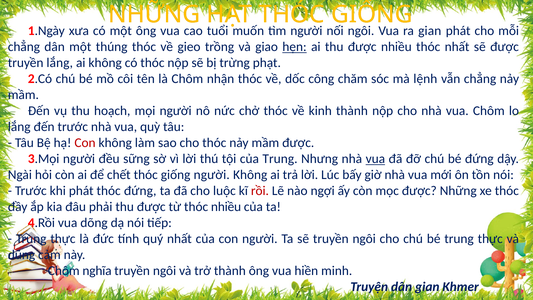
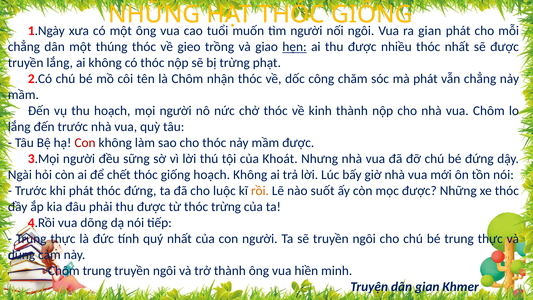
mà lệnh: lệnh -> phát (425, 79)
của Trung: Trung -> Khoát (280, 159)
vua underline: present -> none (375, 159)
giống người: người -> hoạch (212, 175)
rồi colour: red -> orange (260, 191)
ngợi: ngợi -> suốt (323, 191)
thóc nhiều: nhiều -> trừng (226, 207)
Chôm nghĩa: nghĩa -> trung (97, 271)
